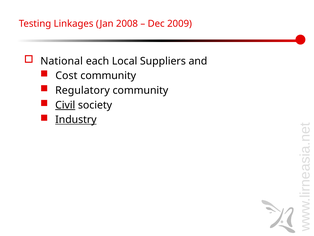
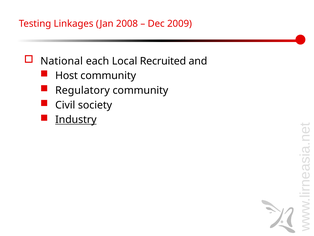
Suppliers: Suppliers -> Recruited (163, 61)
Cost: Cost -> Host (67, 76)
Civil underline: present -> none (65, 105)
